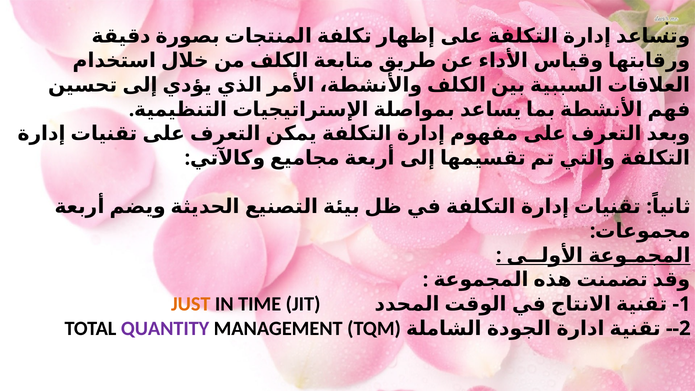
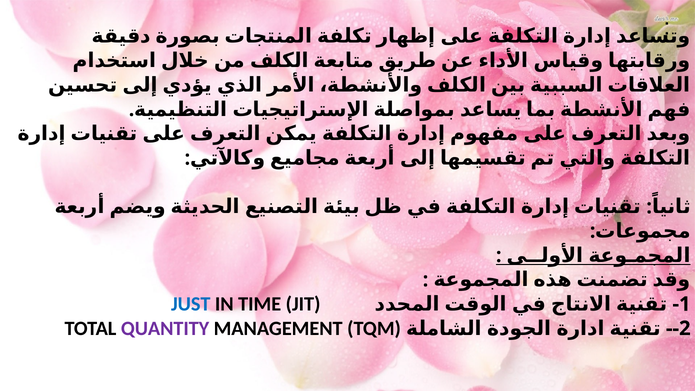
JUST colour: orange -> blue (191, 304)
